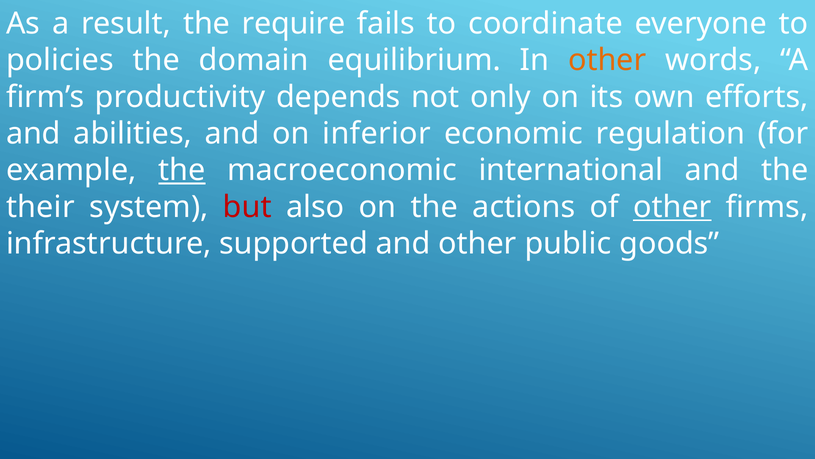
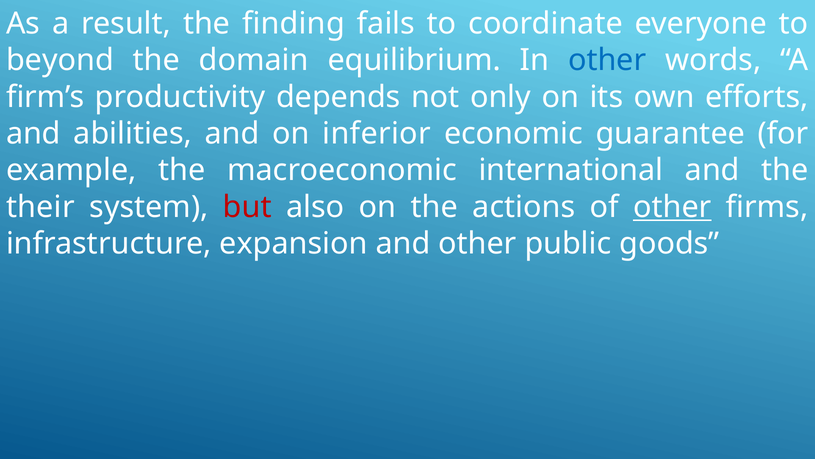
require: require -> finding (293, 23)
policies: policies -> beyond (60, 60)
other colour: orange -> blue (607, 60)
regulation: regulation -> guarantee (670, 133)
the underline: present -> none (182, 170)
supported: supported -> expansion (294, 244)
